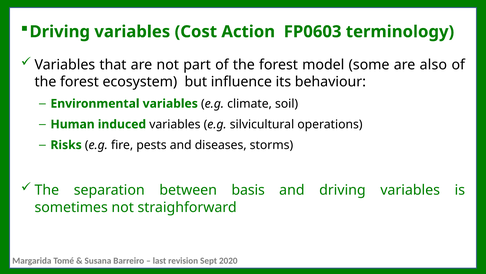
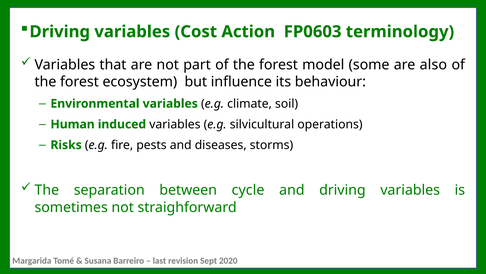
basis: basis -> cycle (248, 190)
